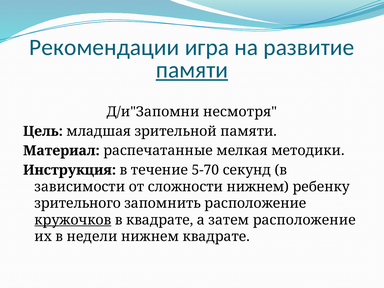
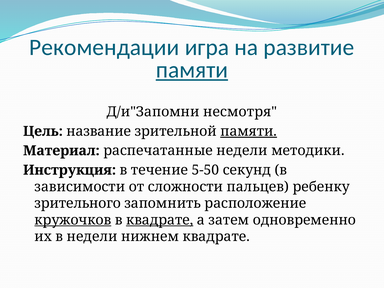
младшая: младшая -> название (99, 131)
памяти underline: none -> present (249, 131)
распечатанные мелкая: мелкая -> недели (242, 151)
5-70: 5-70 -> 5-50 (205, 170)
сложности нижнем: нижнем -> пальцев (258, 187)
квадрате underline: none -> present (160, 220)
затем расположение: расположение -> одновременно (304, 220)
